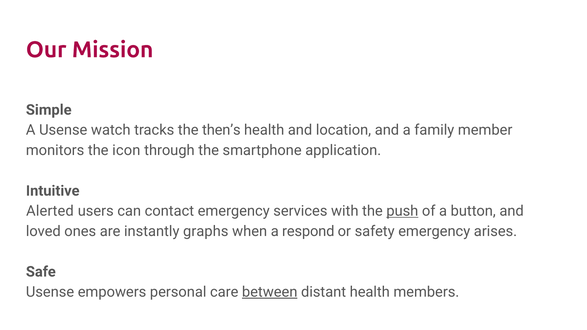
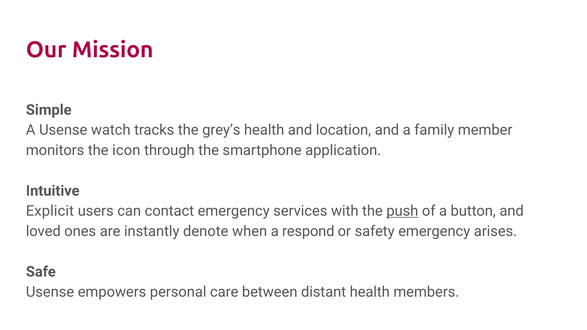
then’s: then’s -> grey’s (221, 130)
Alerted: Alerted -> Explicit (50, 211)
graphs: graphs -> denote (206, 231)
between underline: present -> none (270, 292)
